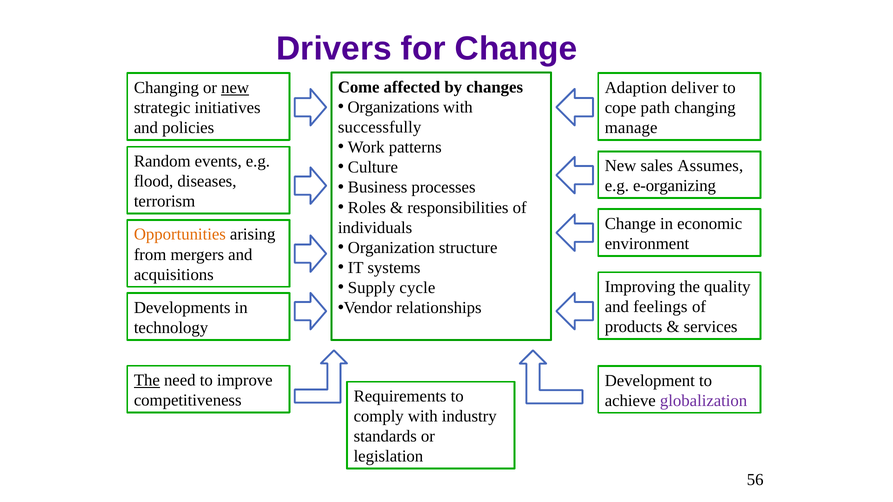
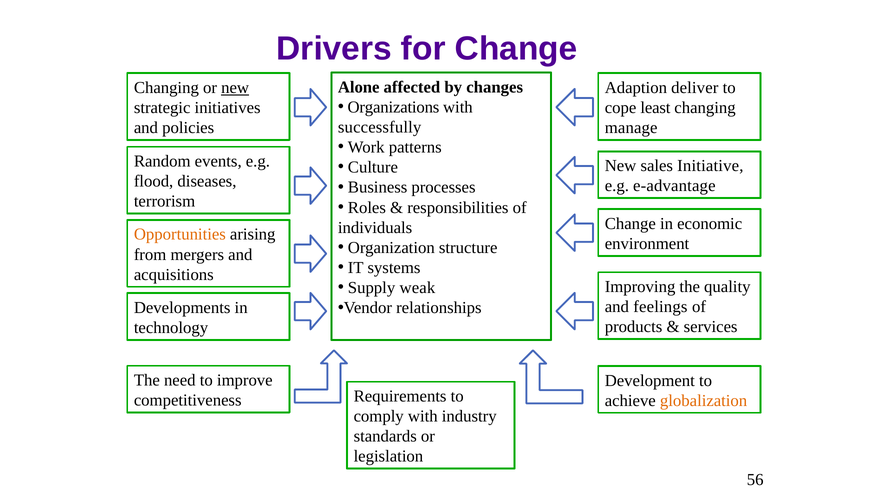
Come: Come -> Alone (359, 87)
path: path -> least (655, 108)
Assumes: Assumes -> Initiative (710, 166)
e-organizing: e-organizing -> e-advantage (674, 186)
cycle: cycle -> weak (417, 288)
The underline: present -> none (147, 381)
globalization colour: purple -> orange (704, 401)
